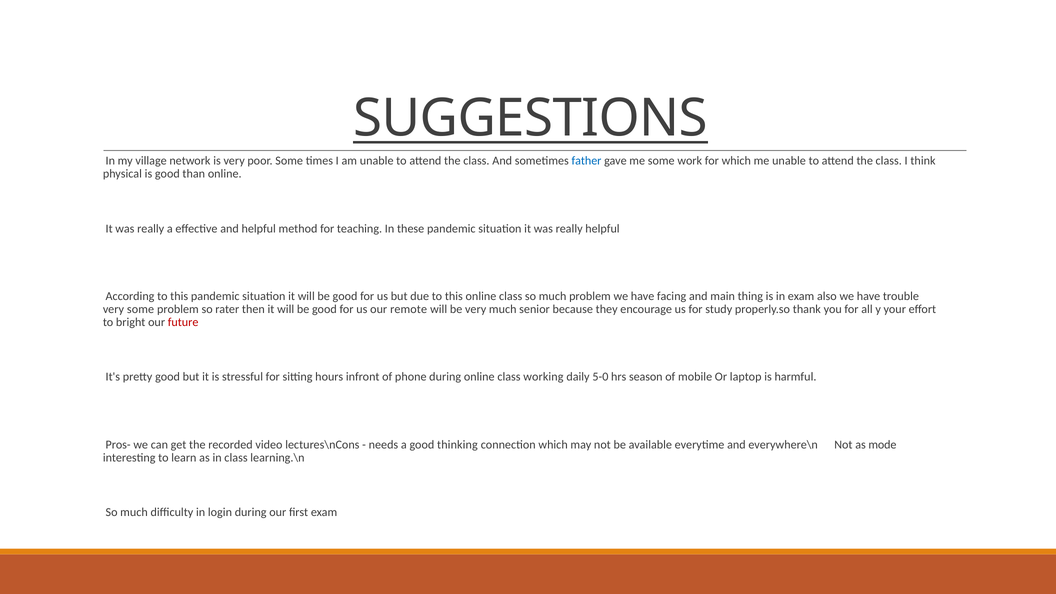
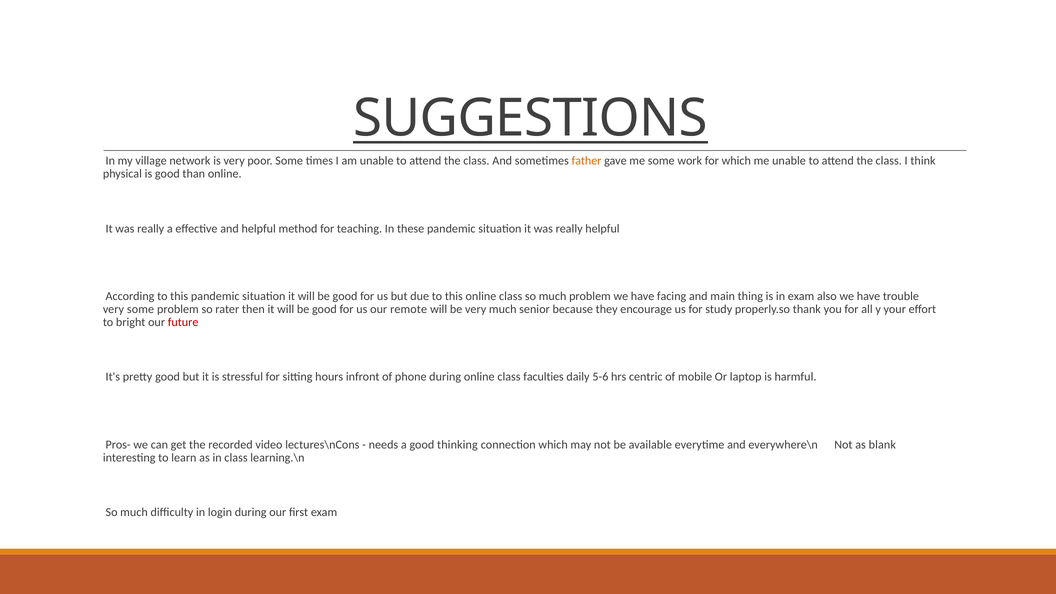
father colour: blue -> orange (587, 161)
working: working -> faculties (544, 377)
5-0: 5-0 -> 5-6 (600, 377)
season: season -> centric (646, 377)
mode: mode -> blank (882, 445)
